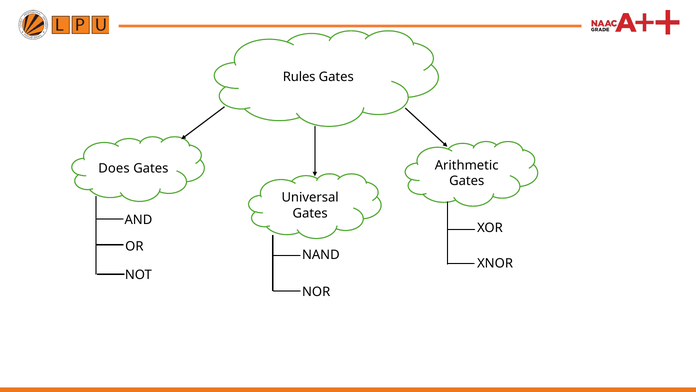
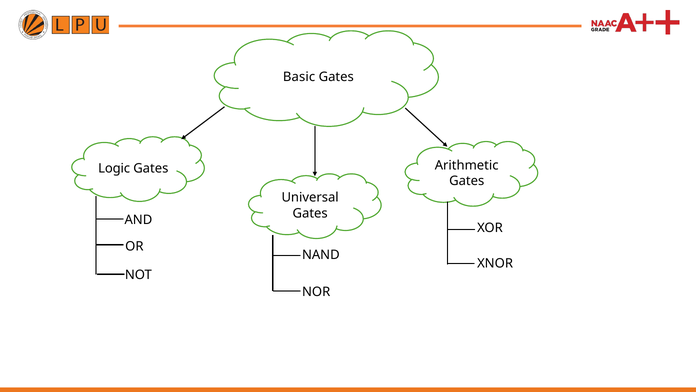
Rules: Rules -> Basic (299, 77)
Does: Does -> Logic (114, 168)
